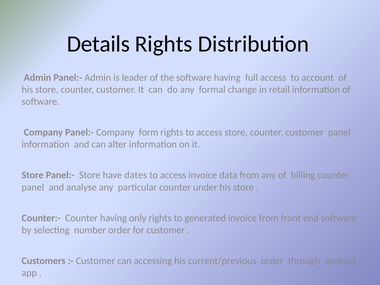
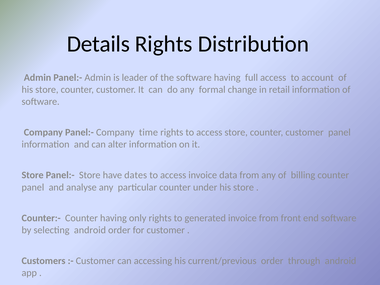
form: form -> time (148, 132)
selecting number: number -> android (90, 230)
